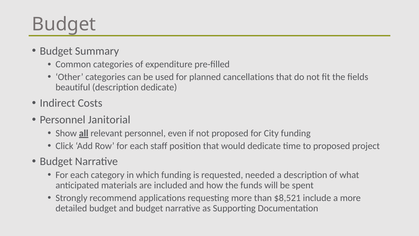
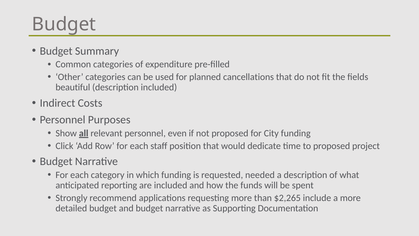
description dedicate: dedicate -> included (159, 87)
Janitorial: Janitorial -> Purposes (109, 120)
materials: materials -> reporting (119, 185)
$8,521: $8,521 -> $2,265 (287, 198)
